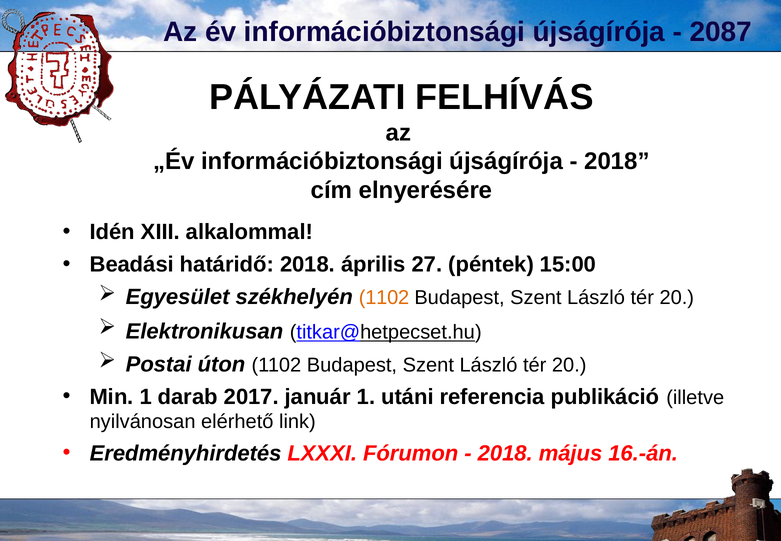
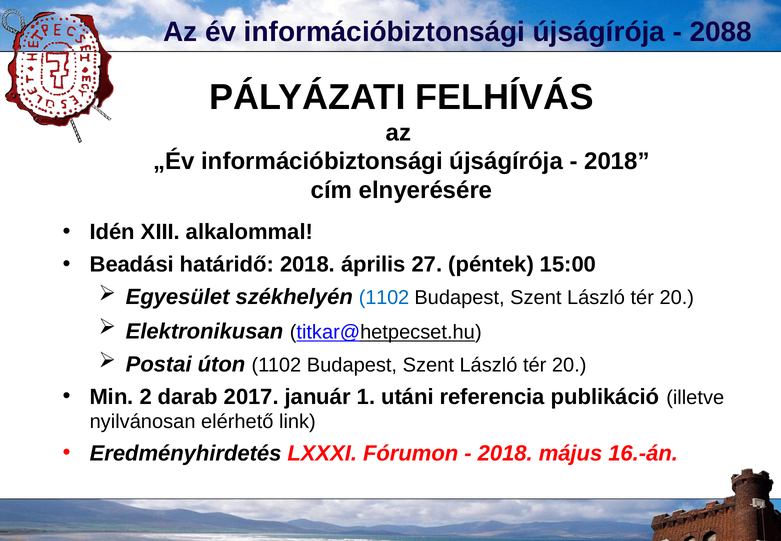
2087: 2087 -> 2088 (721, 32)
1102 colour: orange -> blue (384, 297)
Min 1: 1 -> 2 (146, 397)
